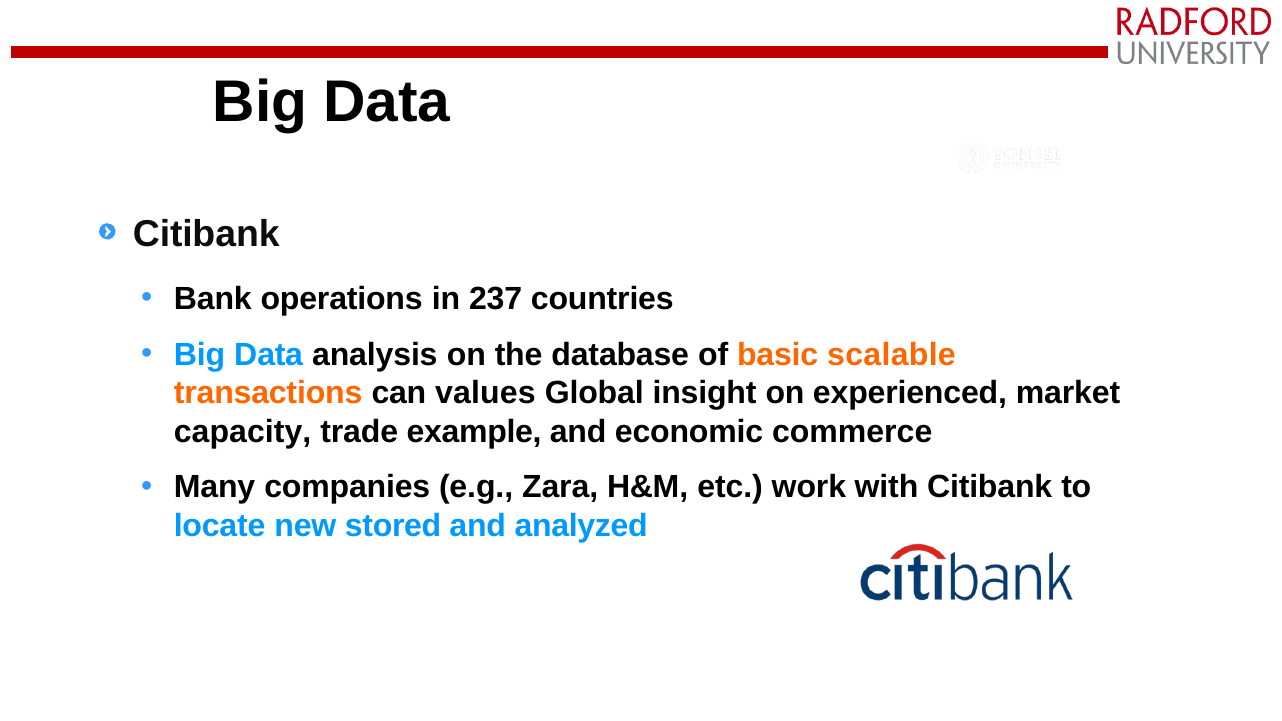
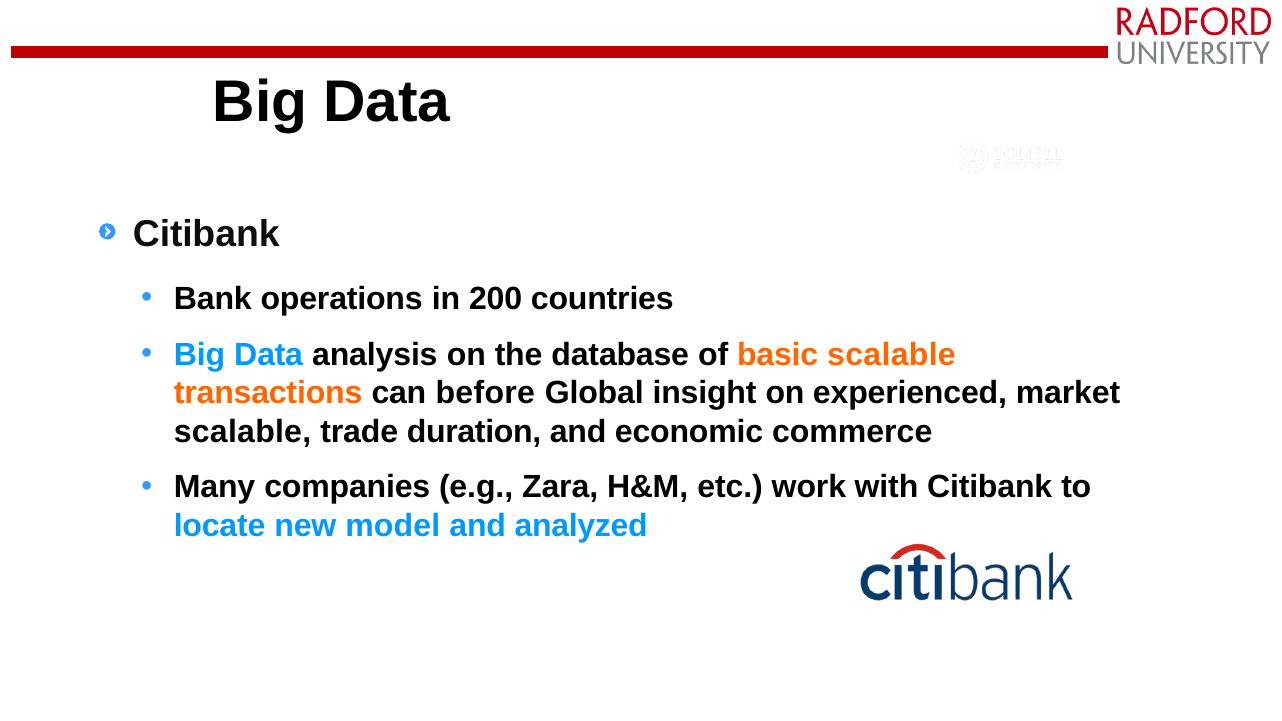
237: 237 -> 200 (496, 299)
values: values -> before (485, 393)
capacity: capacity -> scalable (242, 432)
example: example -> duration (474, 432)
stored: stored -> model (393, 526)
